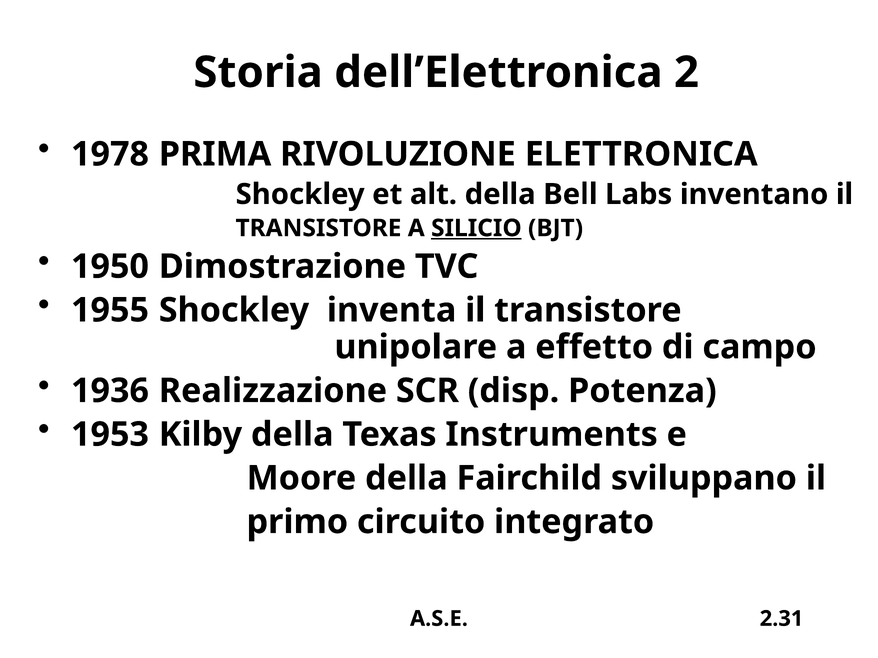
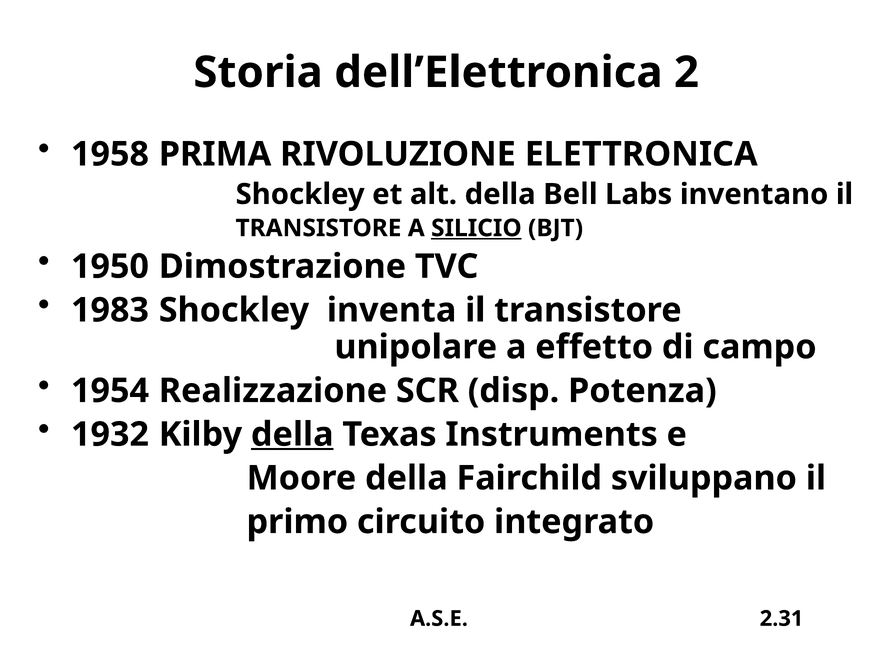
1978: 1978 -> 1958 (110, 154)
1955: 1955 -> 1983 (110, 310)
1936: 1936 -> 1954 (110, 391)
1953: 1953 -> 1932 (110, 435)
della underline: none -> present (292, 435)
